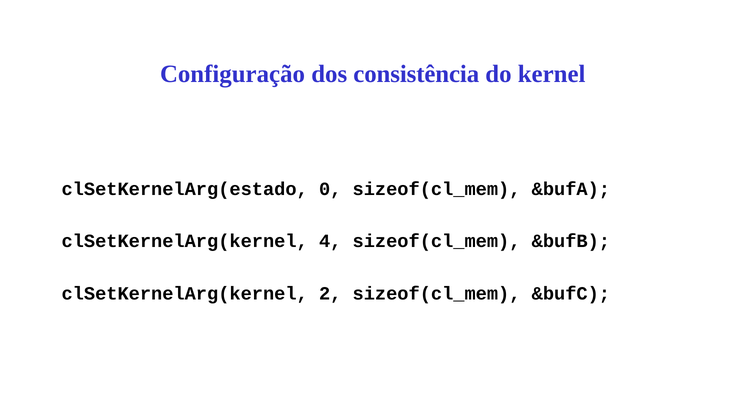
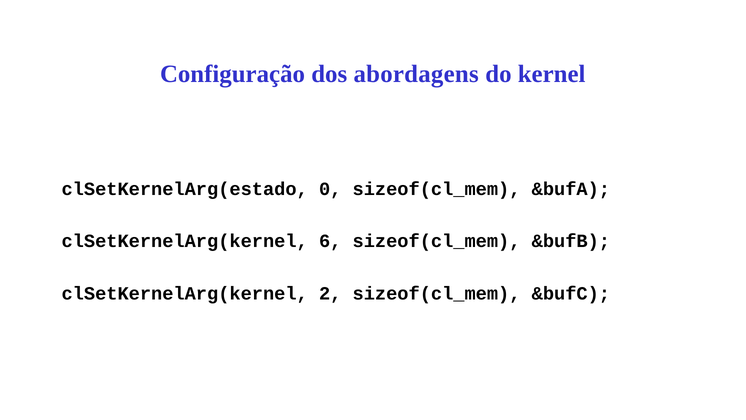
consistência: consistência -> abordagens (416, 74)
4: 4 -> 6 (330, 241)
